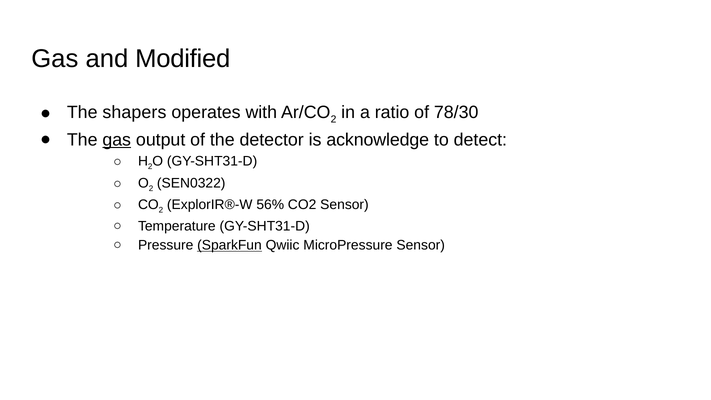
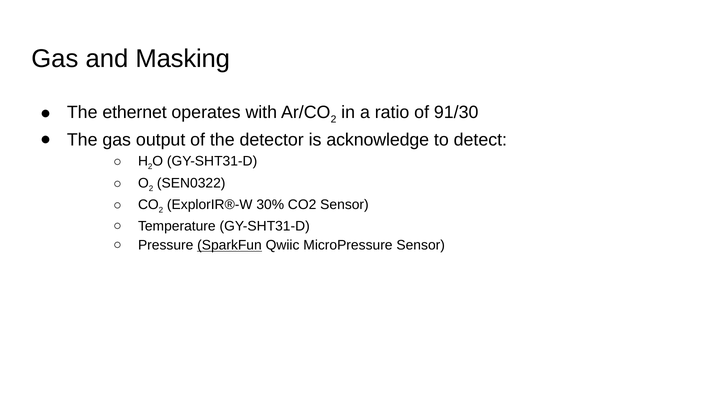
Modified: Modified -> Masking (183, 59)
shapers: shapers -> ethernet (135, 112)
78/30: 78/30 -> 91/30 (456, 112)
gas underline: present -> none (117, 140)
56%: 56% -> 30% (270, 205)
